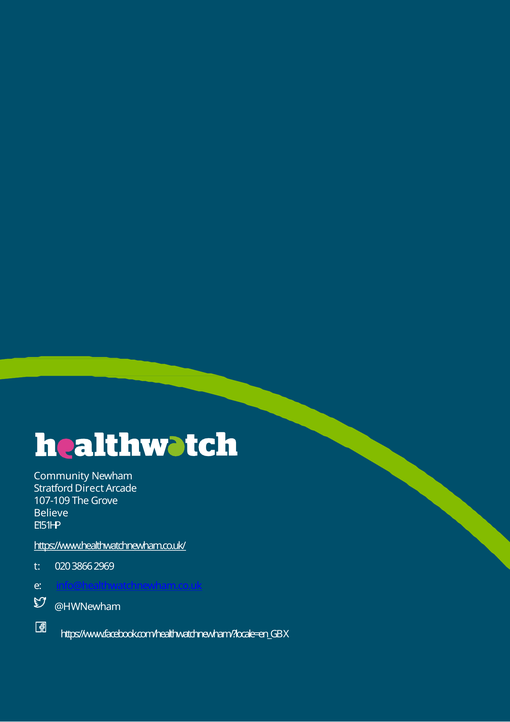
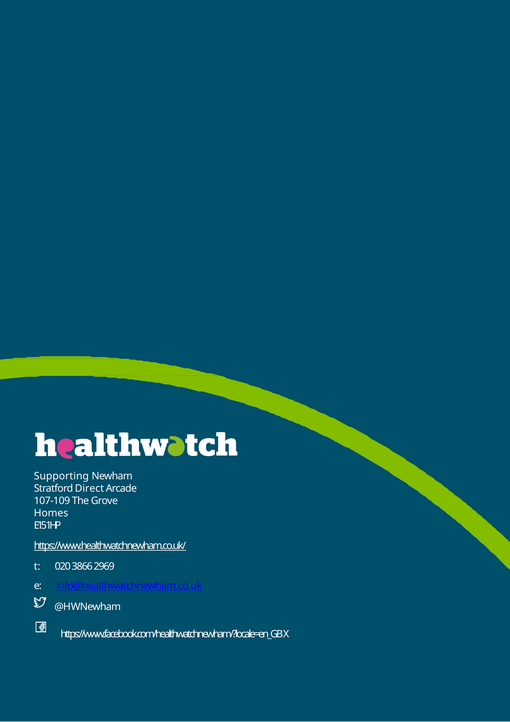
Community: Community -> Supporting (61, 476)
Believe: Believe -> Homes (51, 513)
